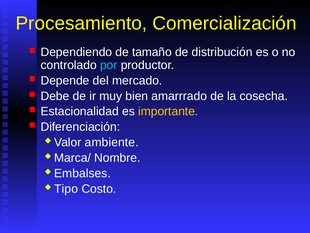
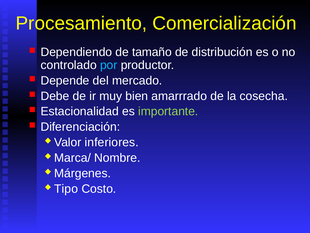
importante colour: yellow -> light green (168, 111)
ambiente: ambiente -> inferiores (112, 142)
Embalses: Embalses -> Márgenes (83, 173)
